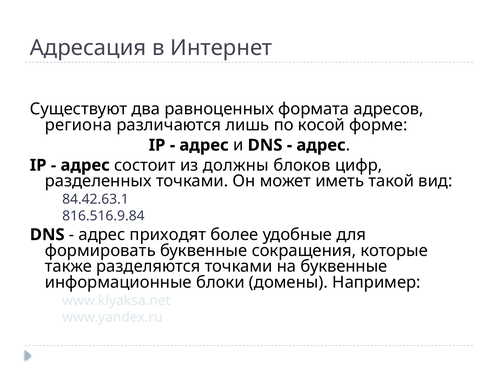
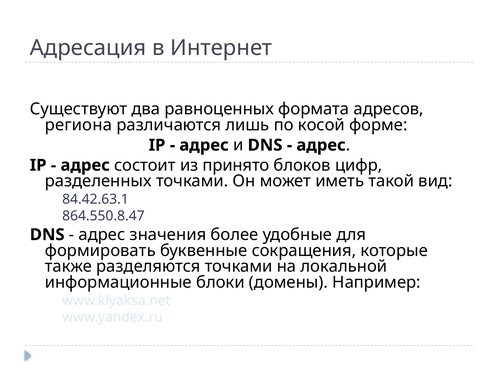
должны: должны -> принято (236, 165)
816.516.9.84: 816.516.9.84 -> 864.550.8.47 (103, 216)
приходят: приходят -> значения (168, 235)
на буквенные: буквенные -> локальной (344, 267)
